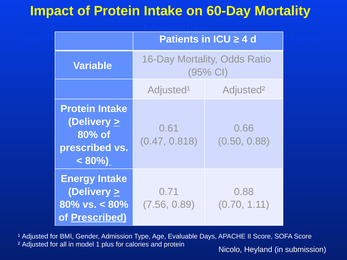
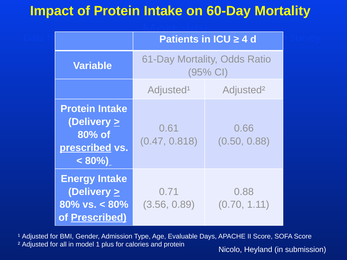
16-Day: 16-Day -> 61-Day (158, 59)
prescribed underline: none -> present (85, 148)
7.56: 7.56 -> 3.56 (156, 205)
